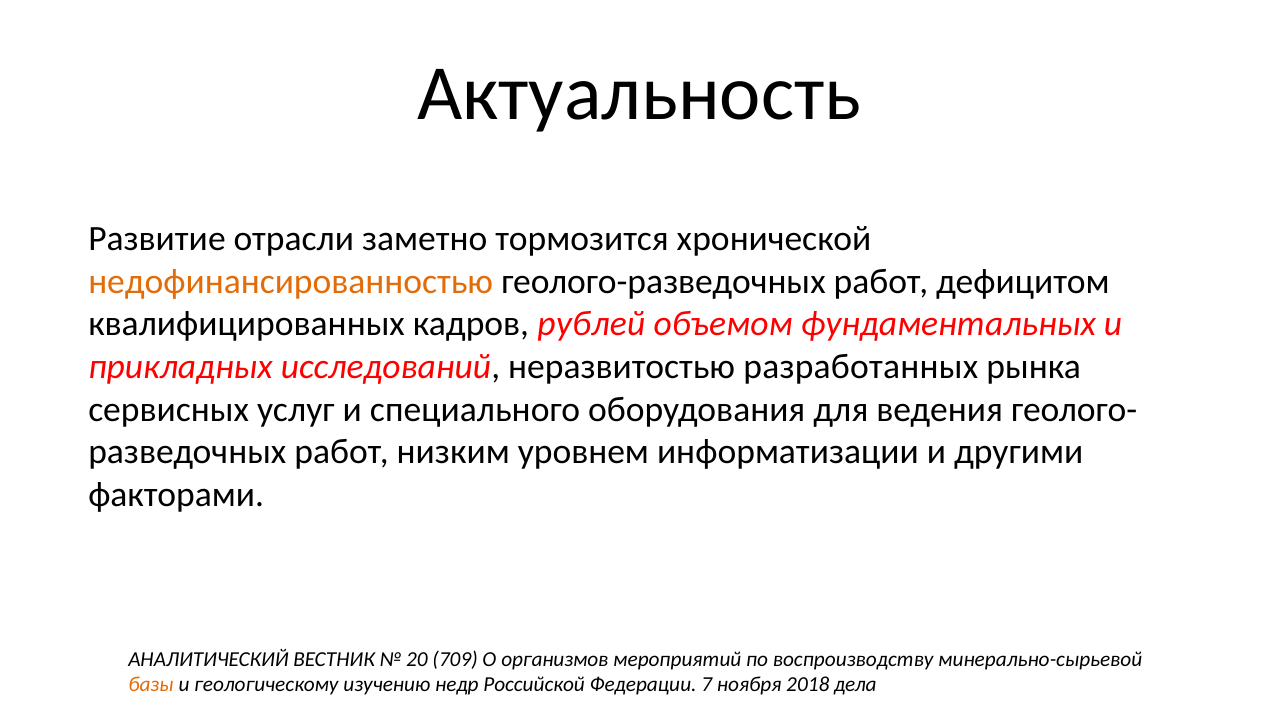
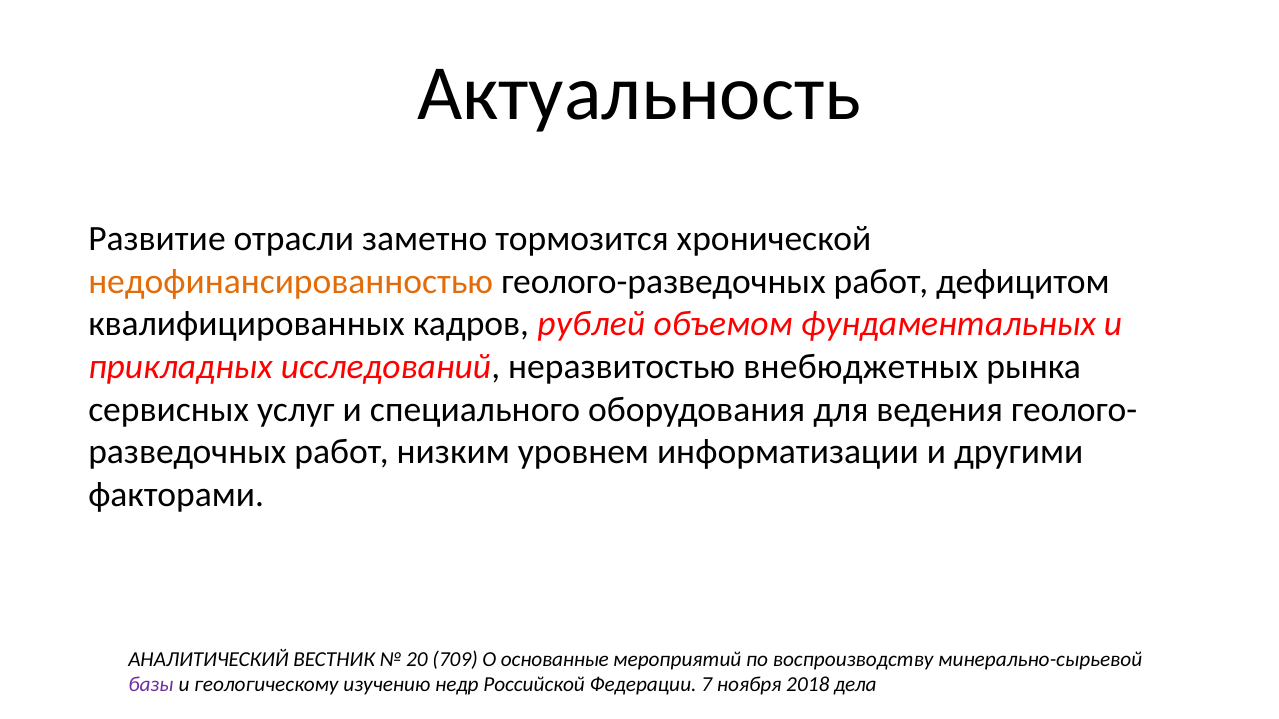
разработанных: разработанных -> внебюджетных (861, 367)
организмов: организмов -> основанные (555, 660)
базы colour: orange -> purple (151, 685)
